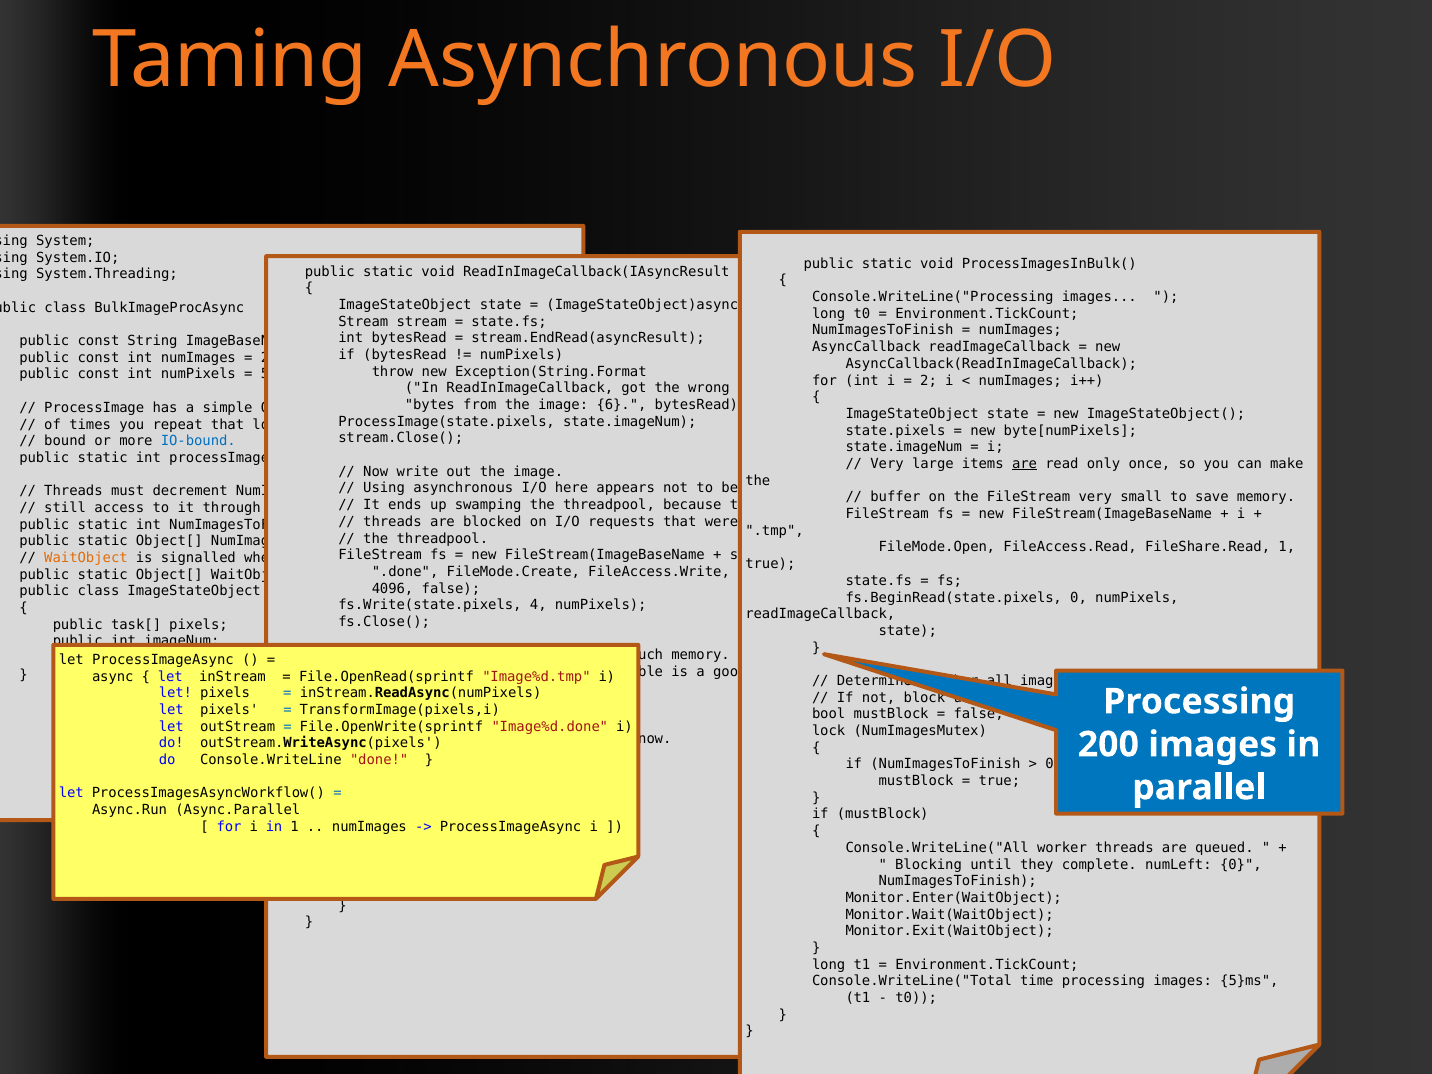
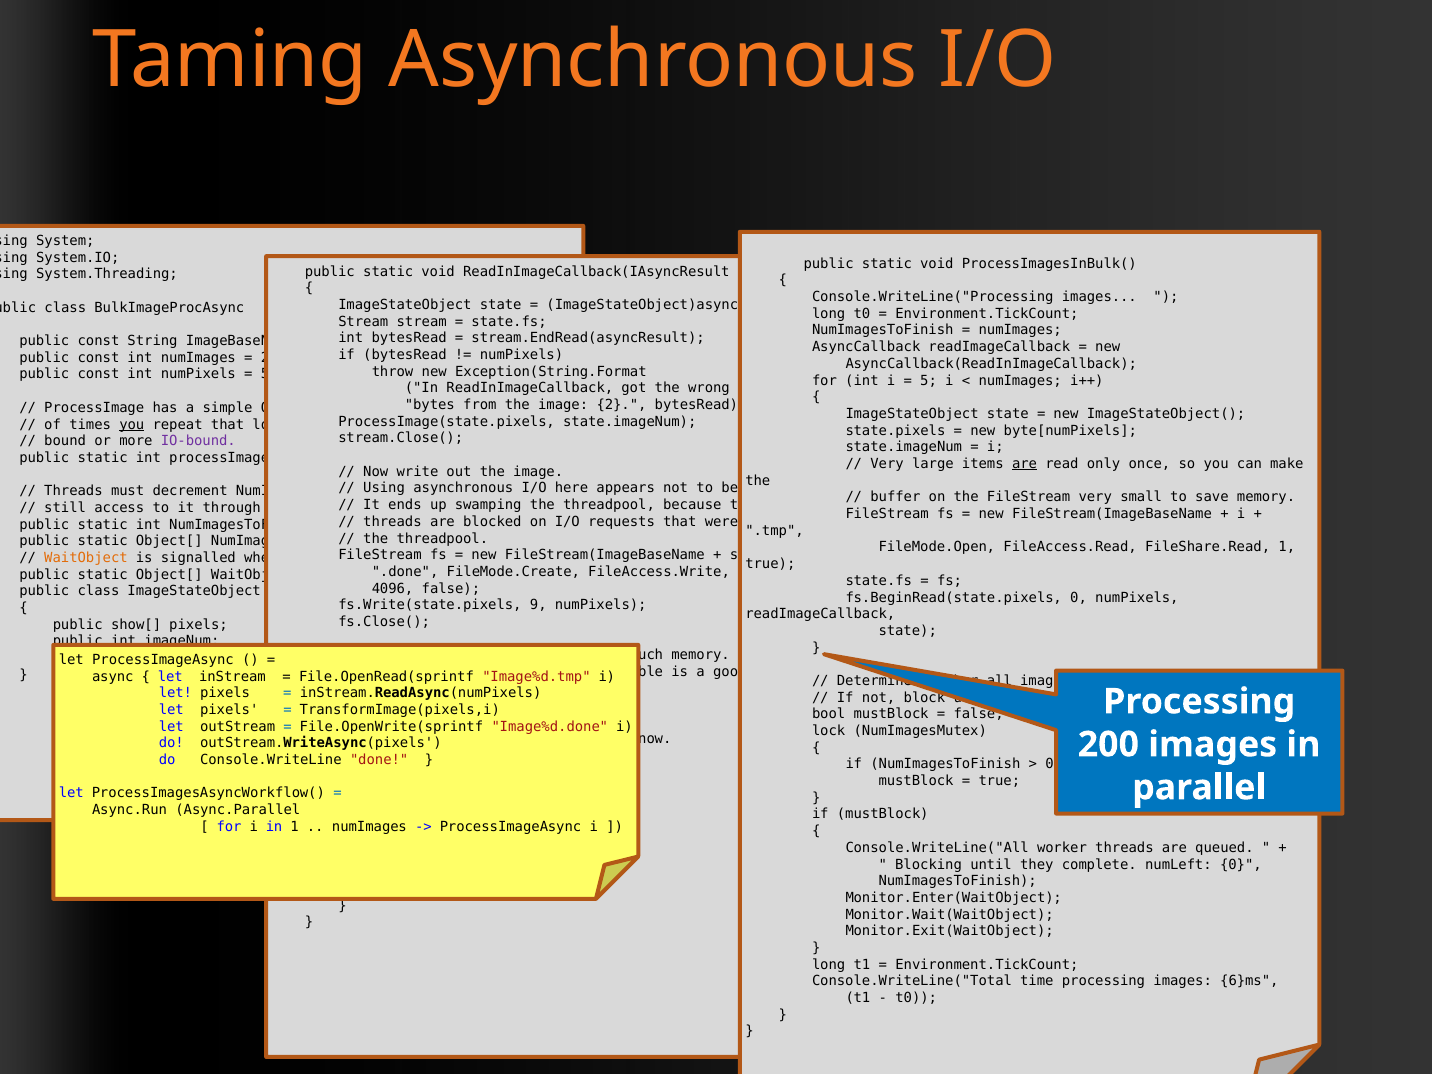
2: 2 -> 5 (929, 380)
6: 6 -> 2 (621, 405)
you underline: none -> present (132, 424)
IO-bound colour: blue -> purple (198, 441)
4: 4 -> 9 (538, 605)
task[: task[ -> show[ (136, 625)
5}ms: 5}ms -> 6}ms (1249, 981)
